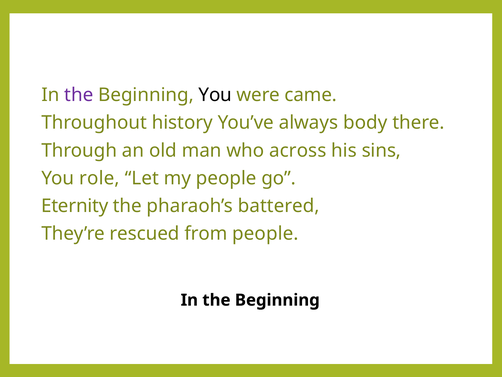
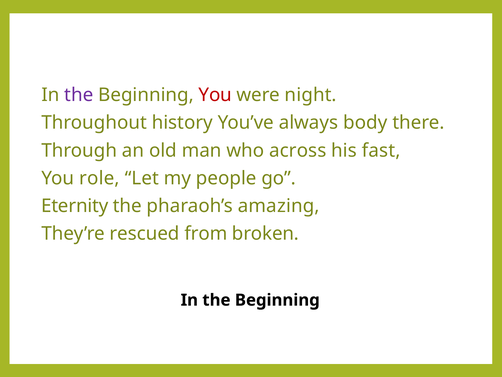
You colour: black -> red (215, 95)
came: came -> night (311, 95)
sins: sins -> fast (381, 150)
battered: battered -> amazing (279, 206)
from people: people -> broken (265, 233)
